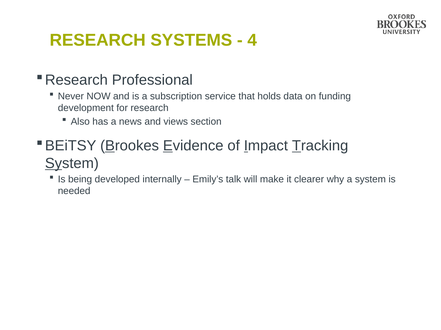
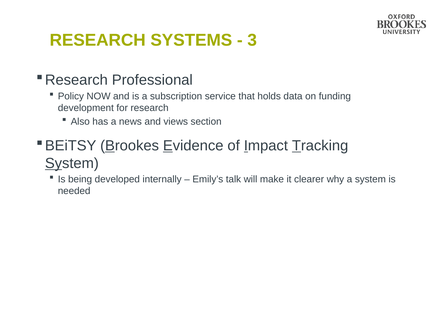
4: 4 -> 3 (252, 40)
Never: Never -> Policy (71, 96)
